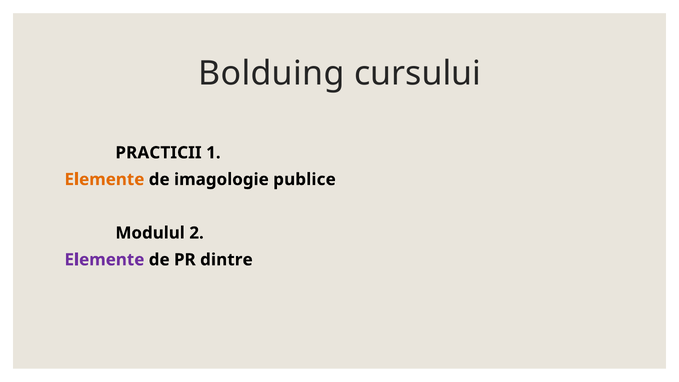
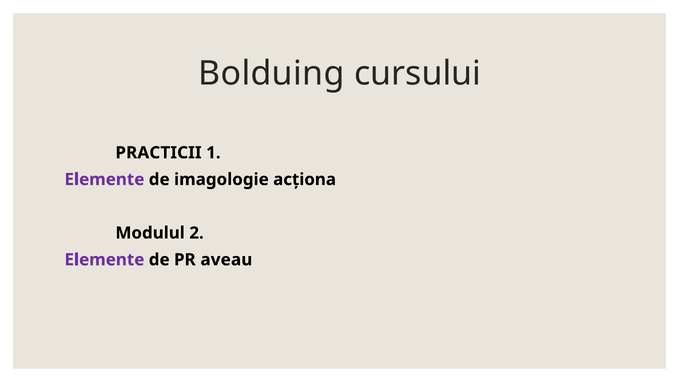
Elemente colour: orange -> purple (104, 179)
publice: publice -> acționa (305, 179)
dintre: dintre -> aveau (226, 260)
